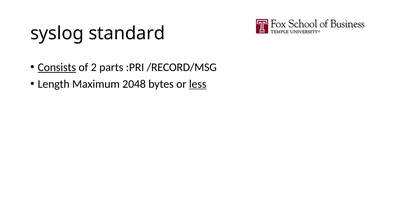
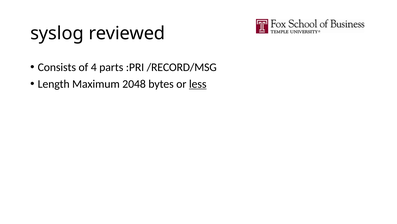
standard: standard -> reviewed (127, 33)
Consists underline: present -> none (57, 67)
2: 2 -> 4 (94, 67)
